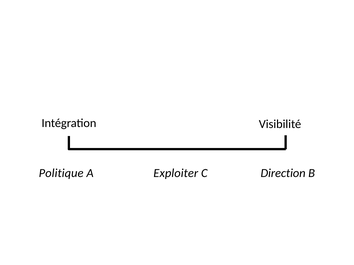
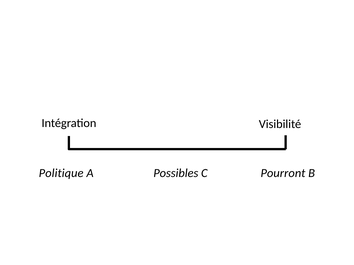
Exploiter: Exploiter -> Possibles (176, 173)
Direction: Direction -> Pourront (283, 173)
